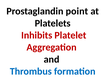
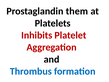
point: point -> them (77, 11)
